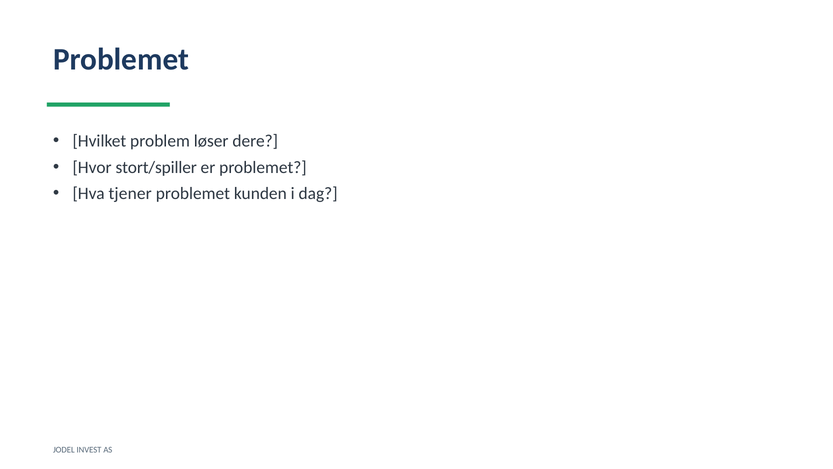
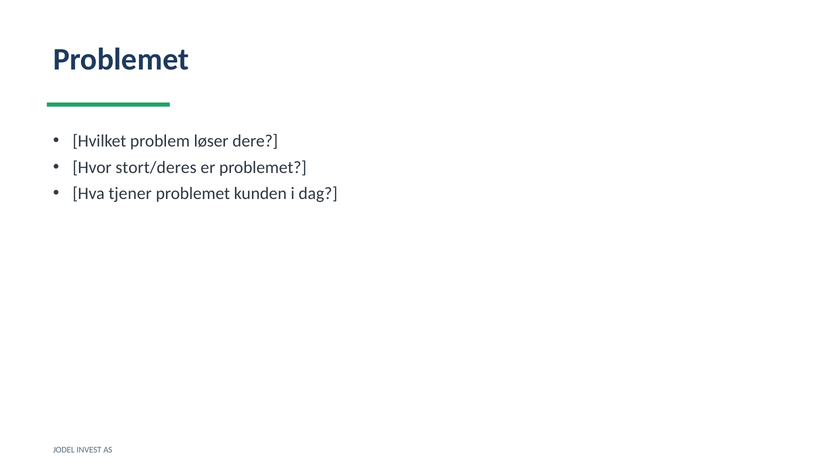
stort/spiller: stort/spiller -> stort/deres (156, 167)
